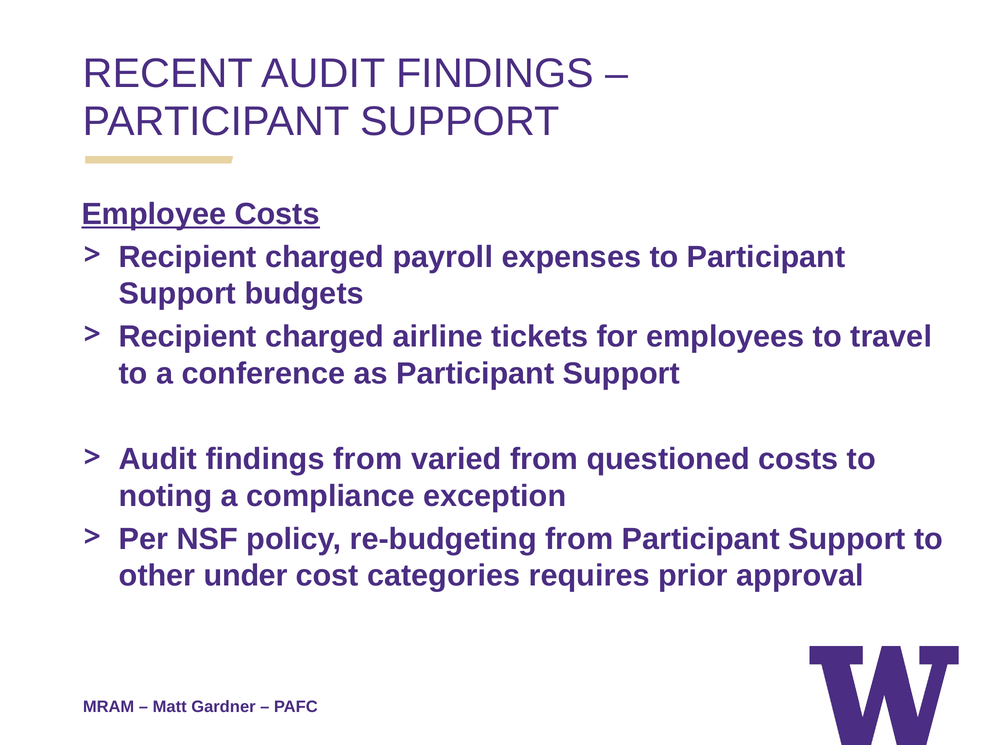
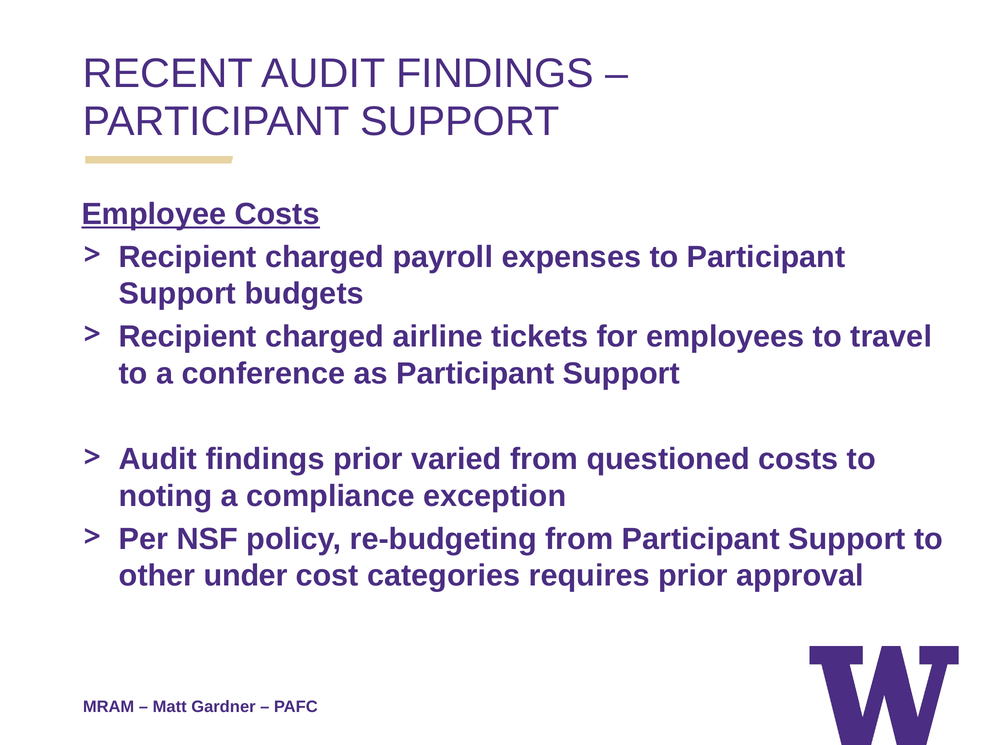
findings from: from -> prior (368, 460)
